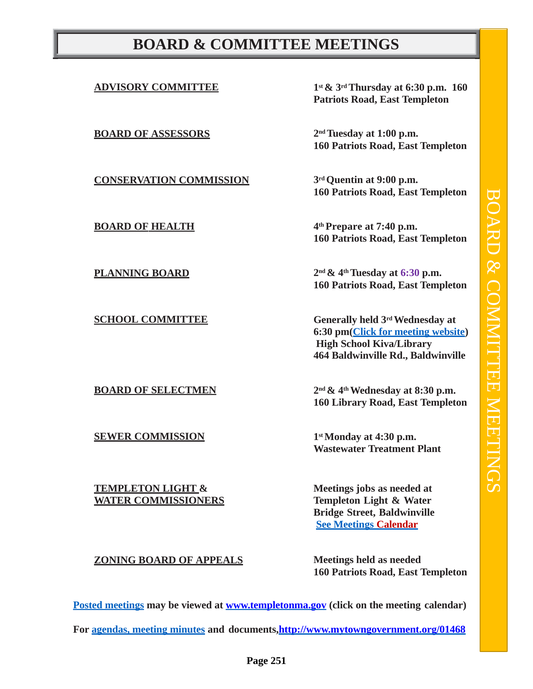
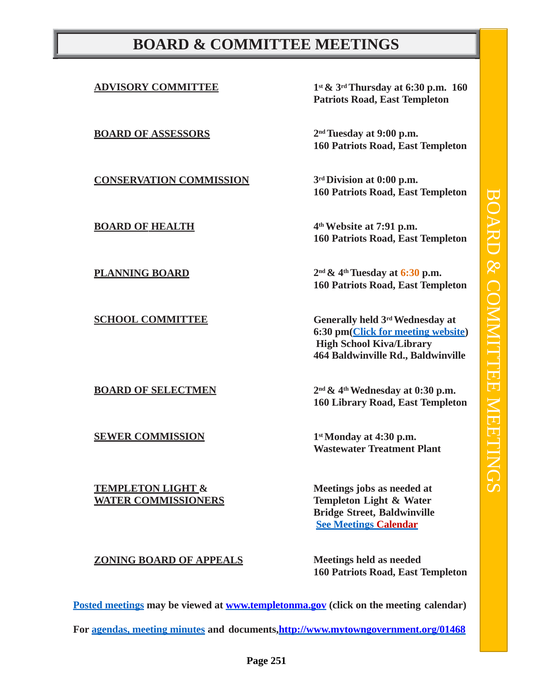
1:00: 1:00 -> 9:00 (387, 133)
Quentin: Quentin -> Division (345, 180)
9:00: 9:00 -> 0:00 (386, 180)
4th Prepare: Prepare -> Website (344, 226)
7:40: 7:40 -> 7:91 (386, 226)
6:30 colour: purple -> orange (410, 273)
8:30: 8:30 -> 0:30 (424, 391)
